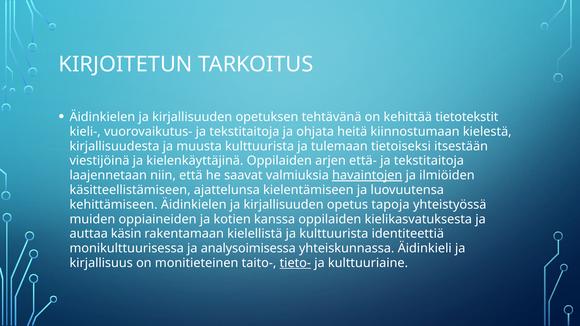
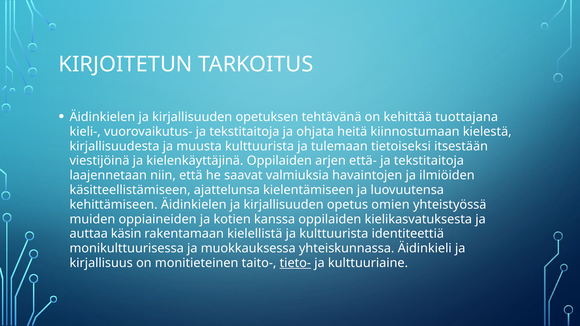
tietotekstit: tietotekstit -> tuottajana (467, 117)
havaintojen underline: present -> none (367, 176)
tapoja: tapoja -> omien (390, 205)
analysoimisessa: analysoimisessa -> muokkauksessa (248, 249)
